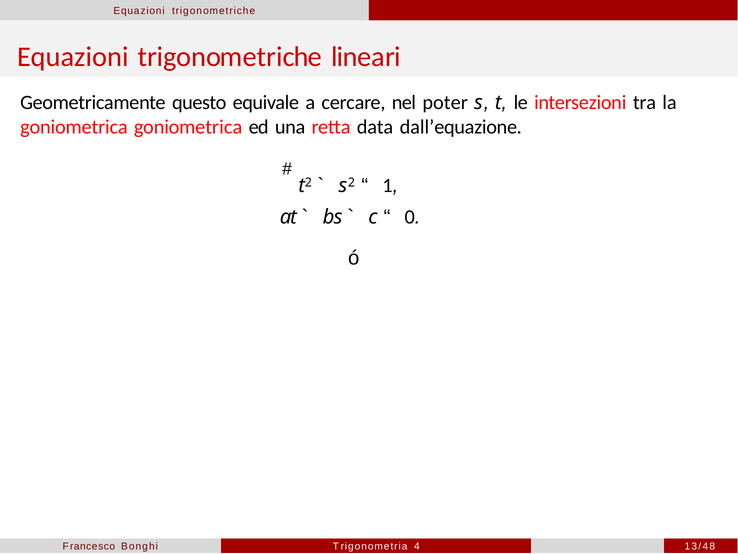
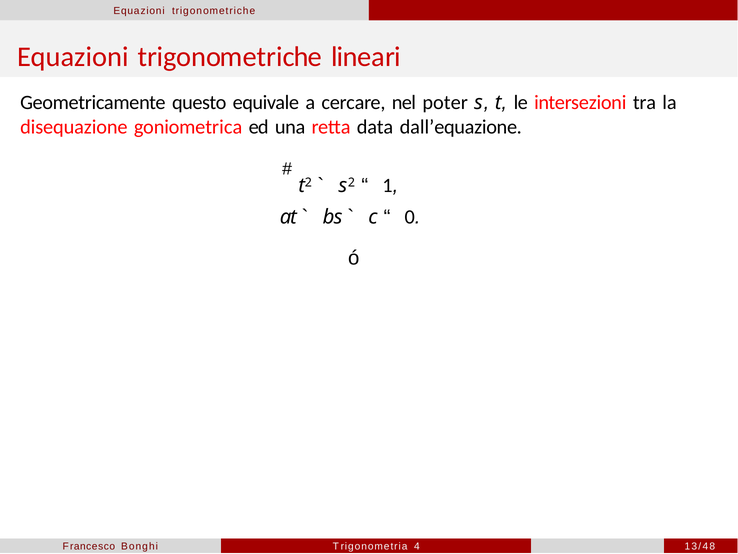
goniometrica: goniometrica -> disequazione (74, 127)
